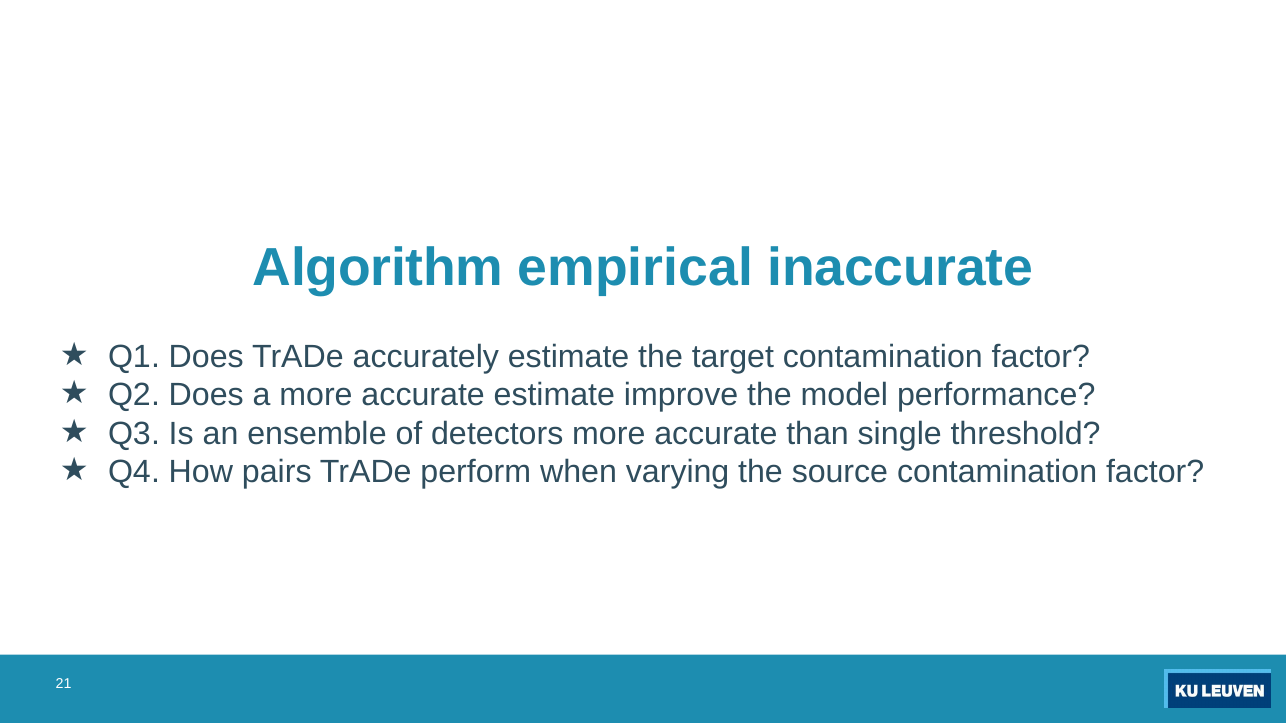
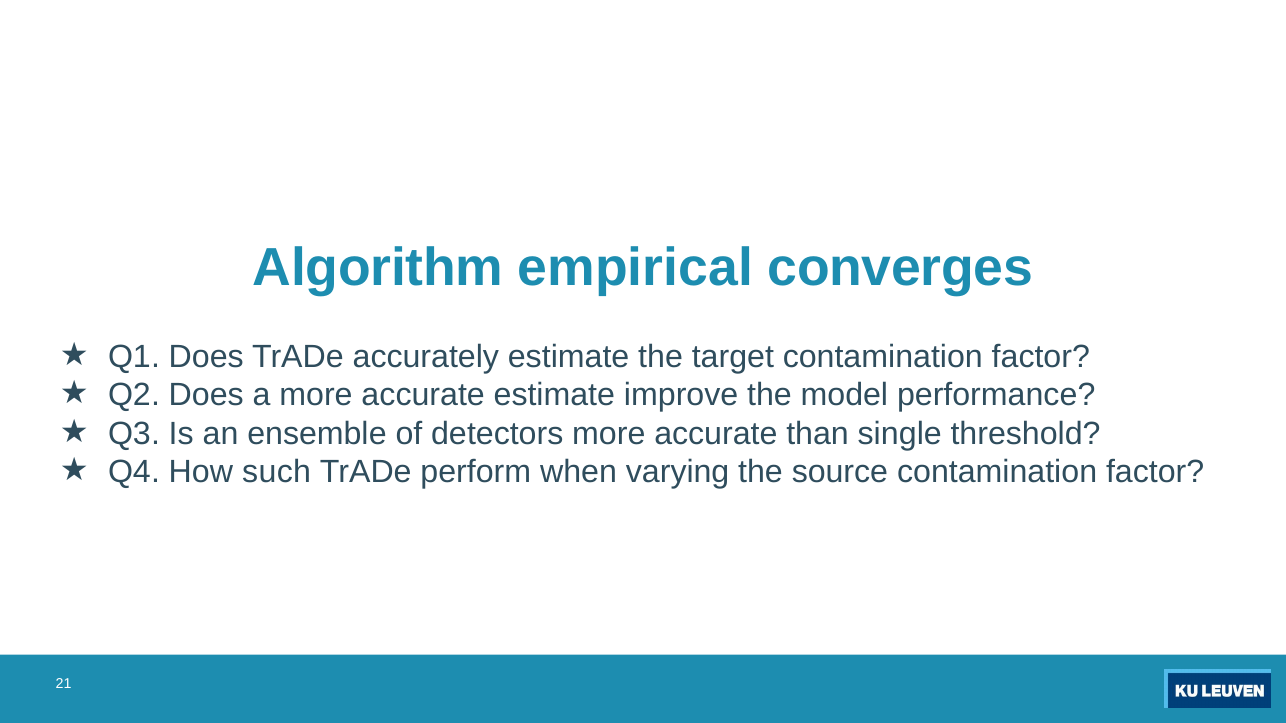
inaccurate: inaccurate -> converges (900, 268)
pairs: pairs -> such (277, 472)
